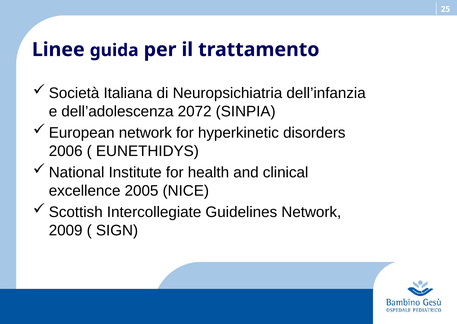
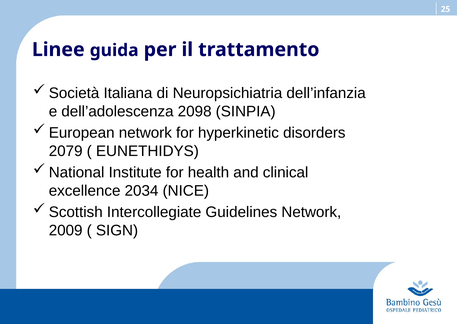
2072: 2072 -> 2098 (195, 111)
2006: 2006 -> 2079 (66, 151)
2005: 2005 -> 2034 (142, 190)
